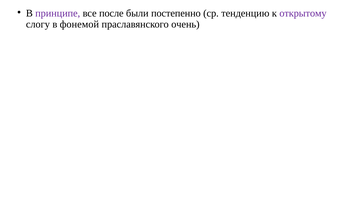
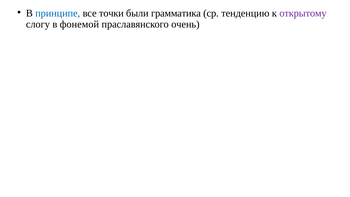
принципе colour: purple -> blue (58, 13)
после: после -> точки (111, 13)
постепенно: постепенно -> грамматика (176, 13)
